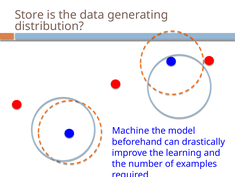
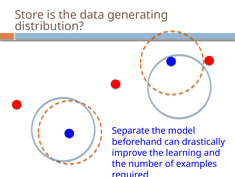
Machine: Machine -> Separate (131, 130)
